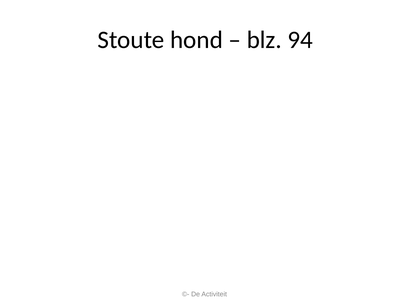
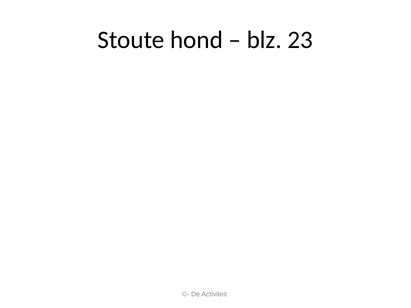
94: 94 -> 23 (300, 40)
